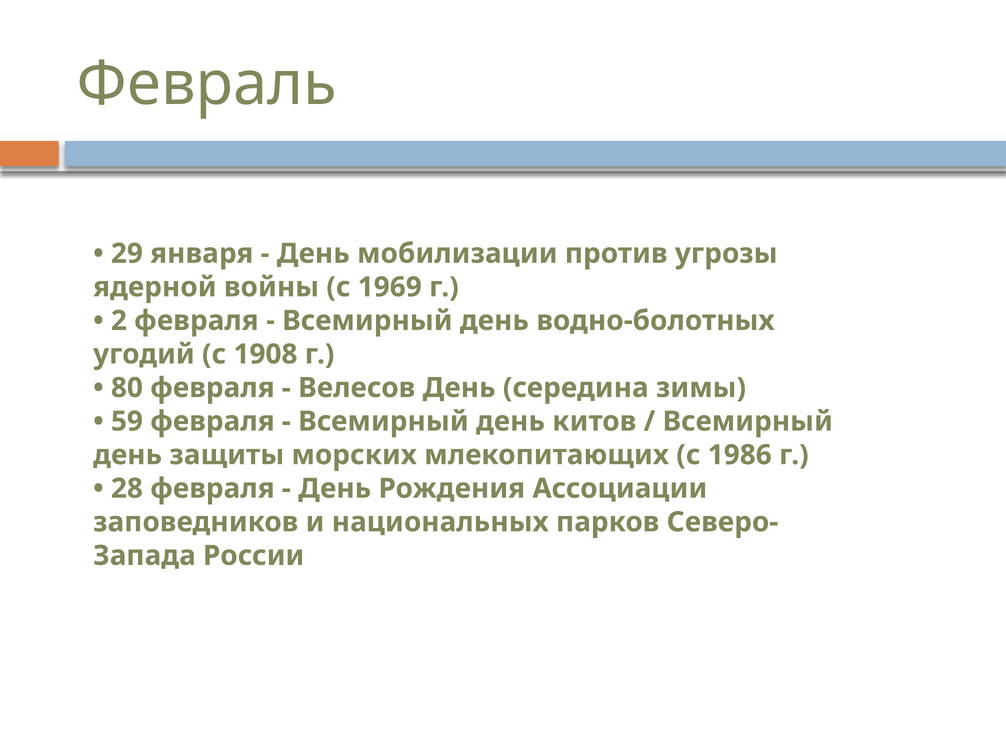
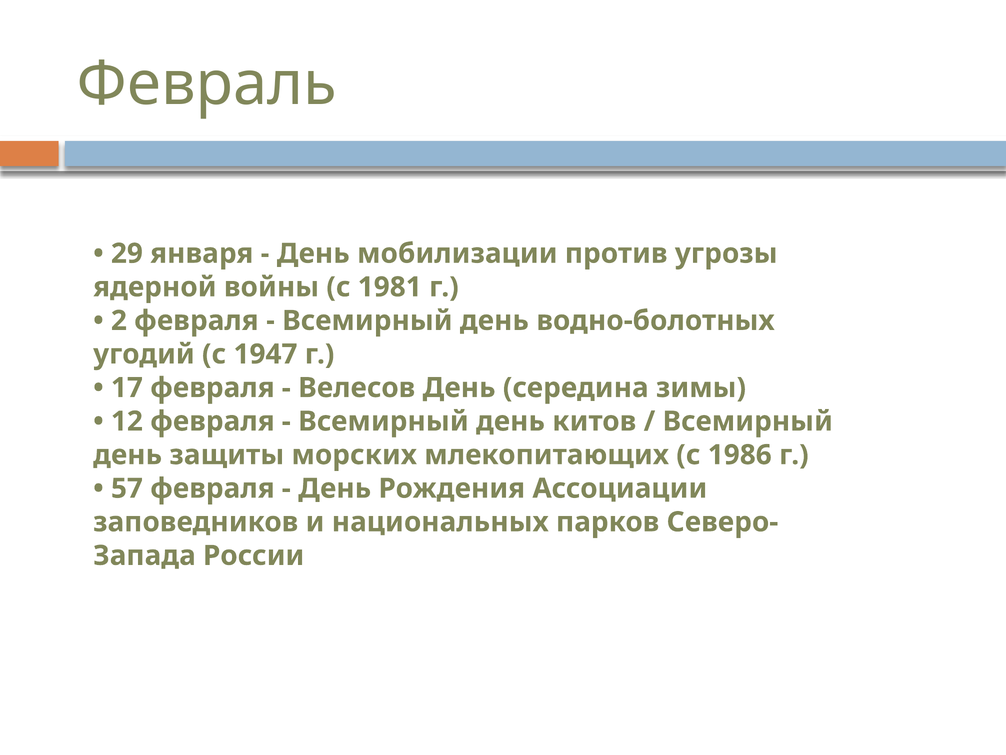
1969: 1969 -> 1981 (390, 287)
1908: 1908 -> 1947 (265, 354)
80: 80 -> 17 (127, 388)
59: 59 -> 12 (127, 421)
28: 28 -> 57 (127, 488)
